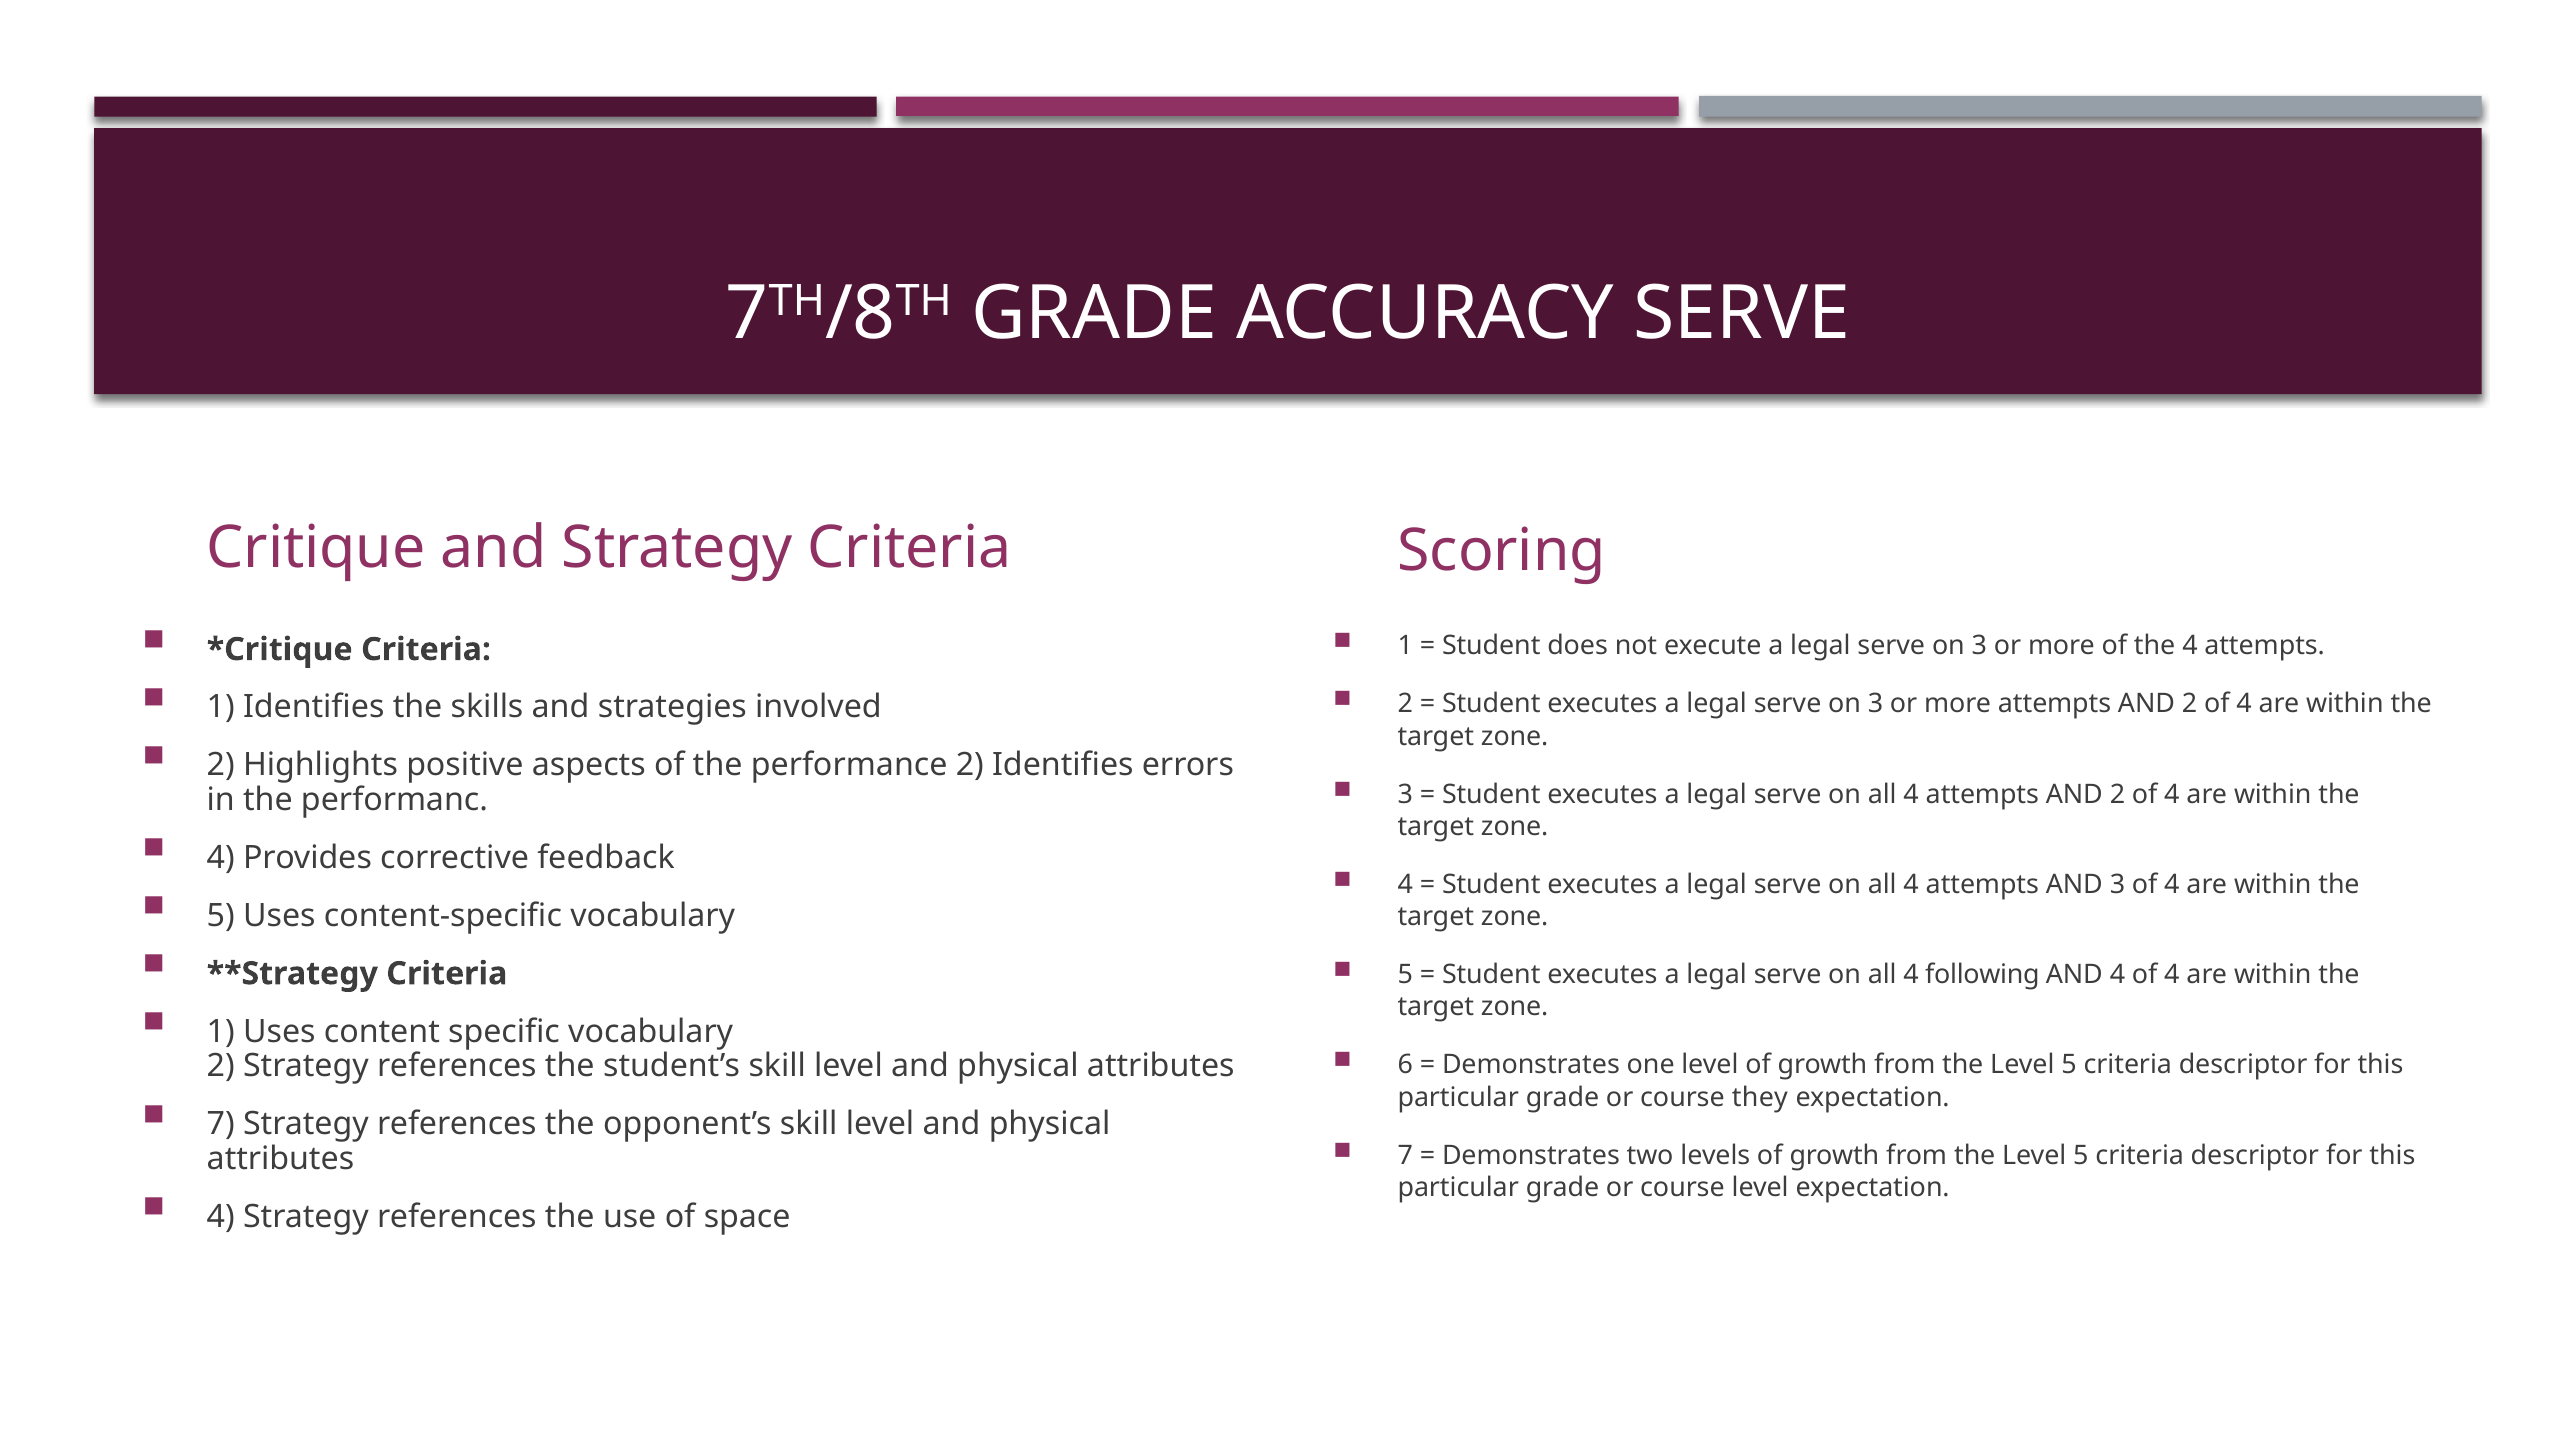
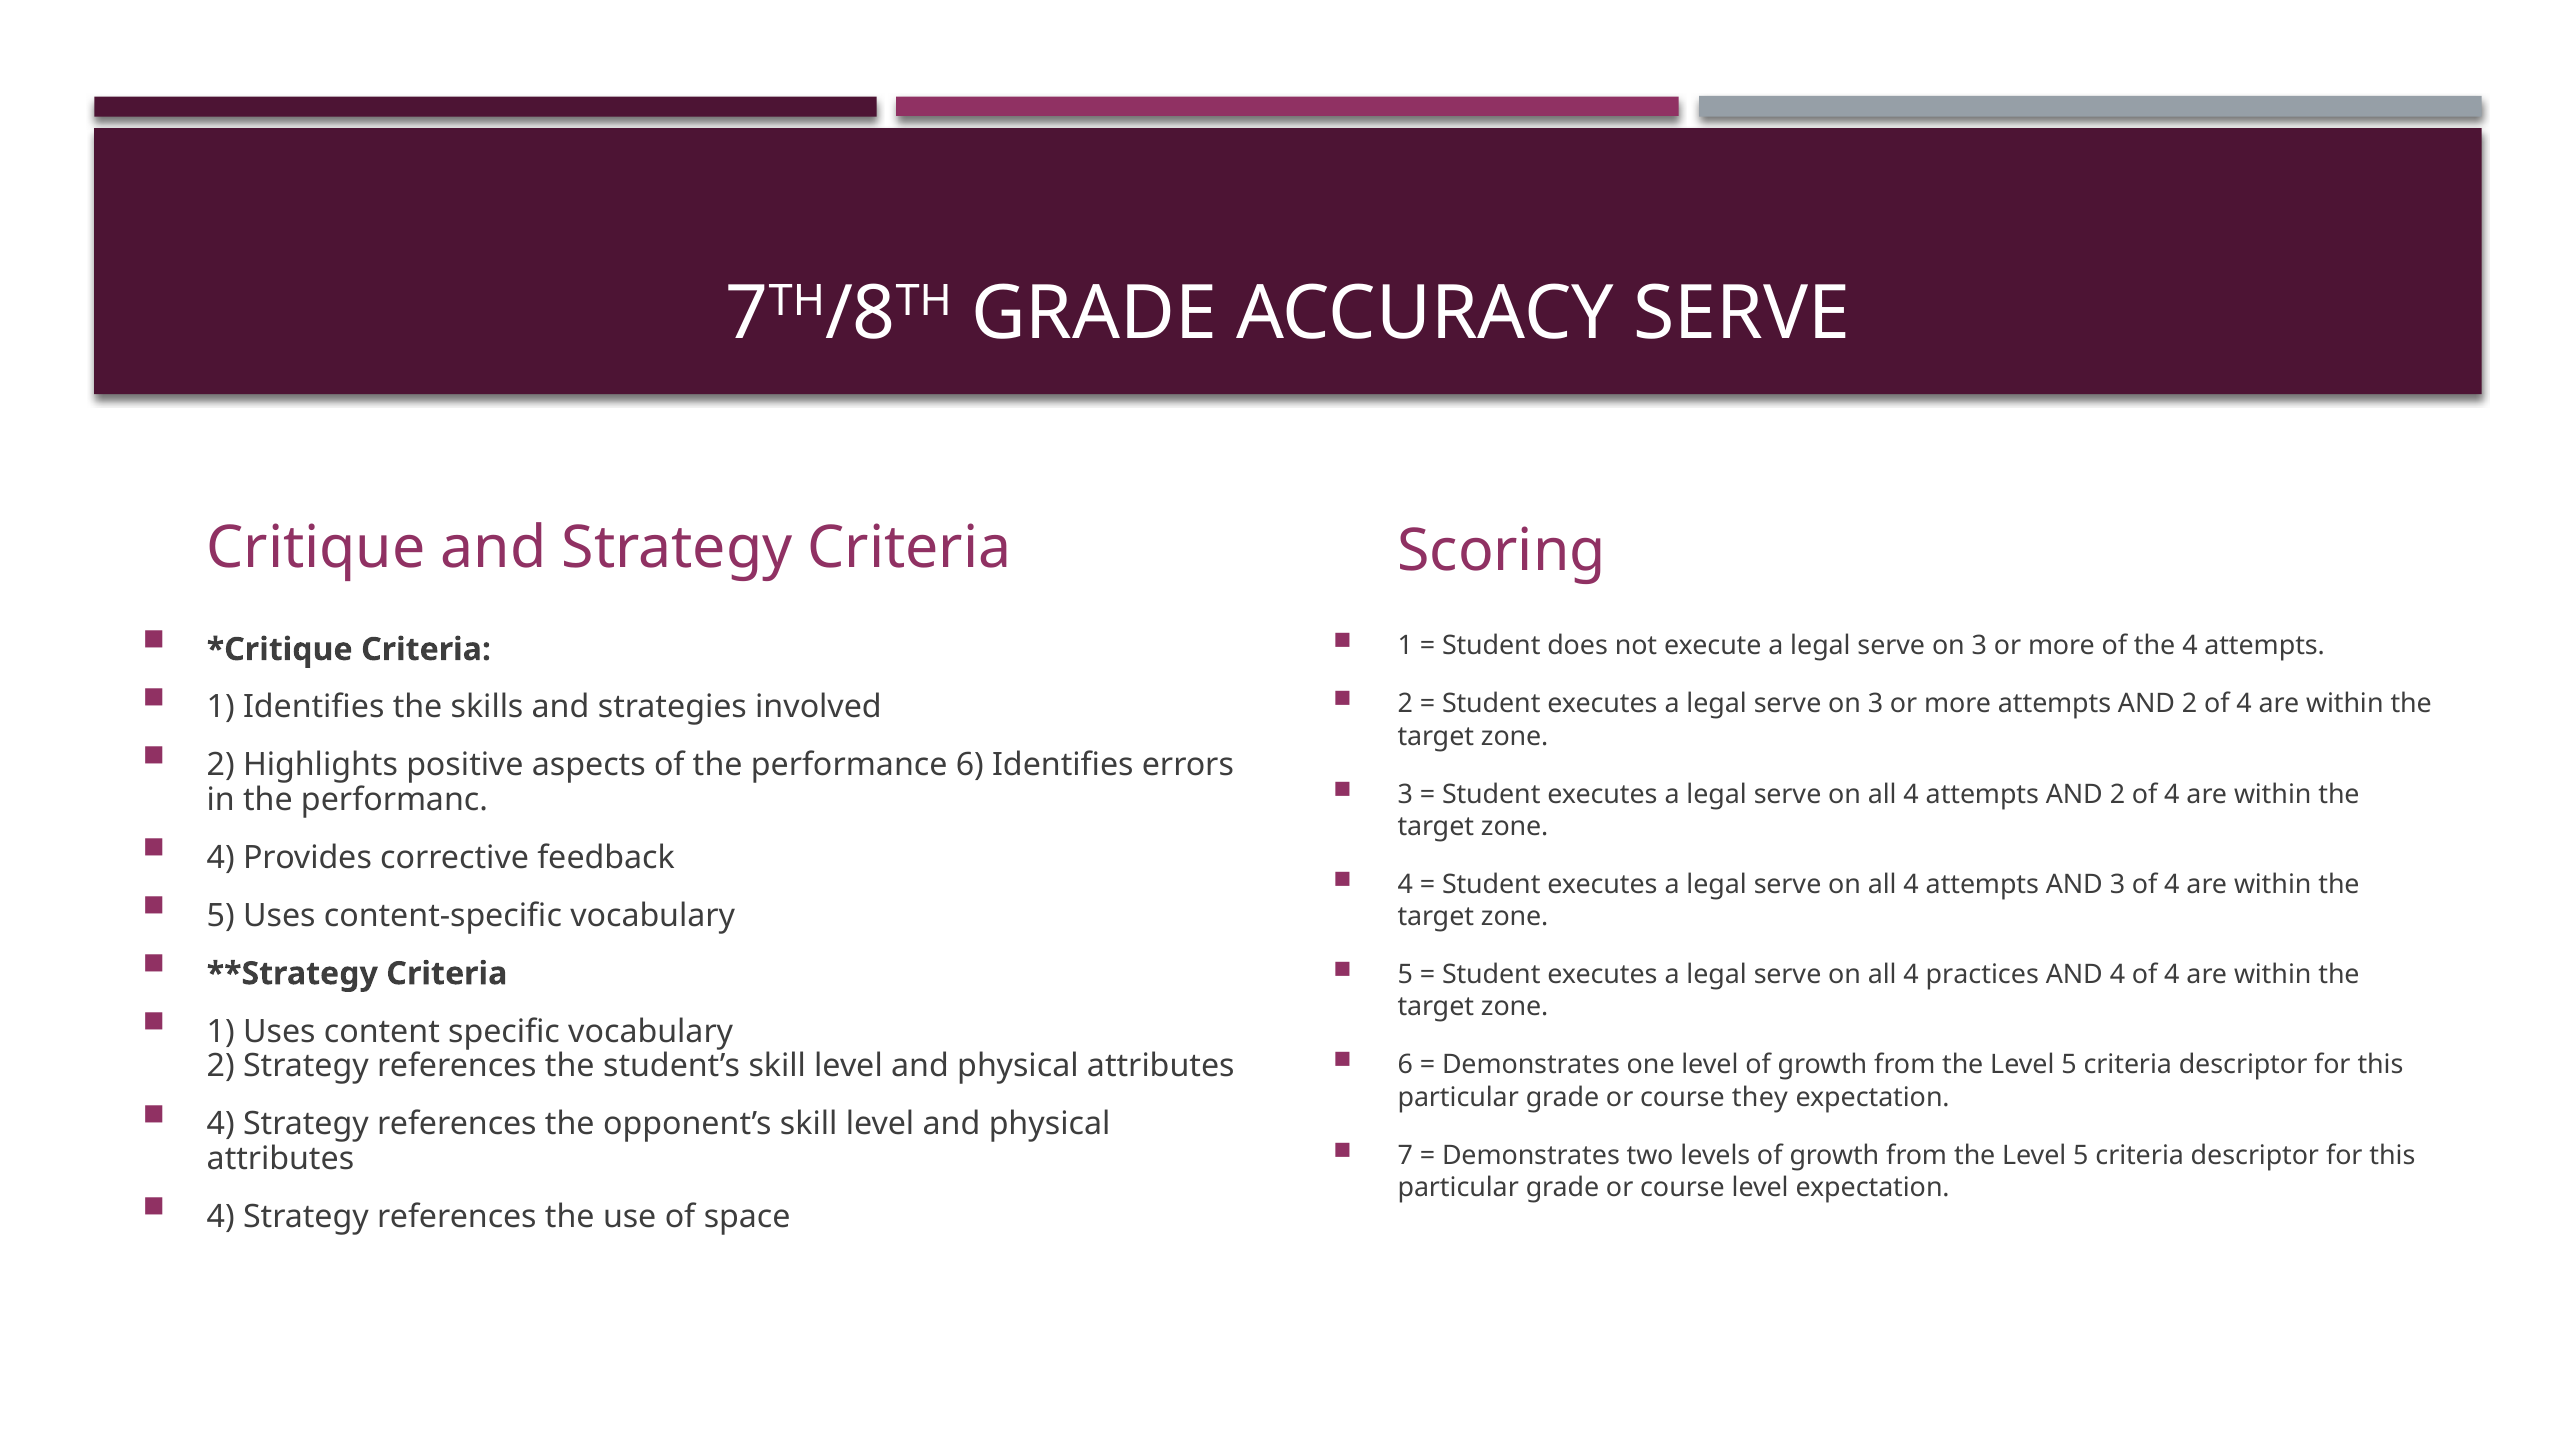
performance 2: 2 -> 6 (970, 765)
following: following -> practices (1982, 975)
7: 7 -> 4 (221, 1124)
